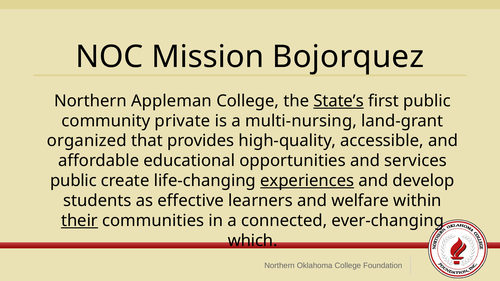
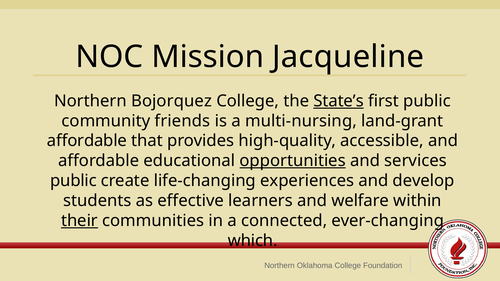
Bojorquez: Bojorquez -> Jacqueline (348, 57)
Appleman: Appleman -> Bojorquez (171, 101)
private: private -> friends (182, 121)
organized: organized -> affordable (87, 141)
opportunities underline: none -> present (293, 161)
experiences underline: present -> none (307, 181)
